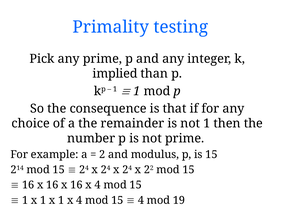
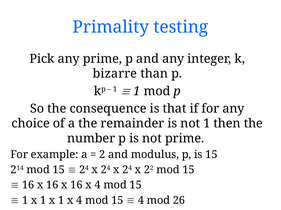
implied: implied -> bizarre (115, 74)
19: 19 -> 26 (179, 201)
